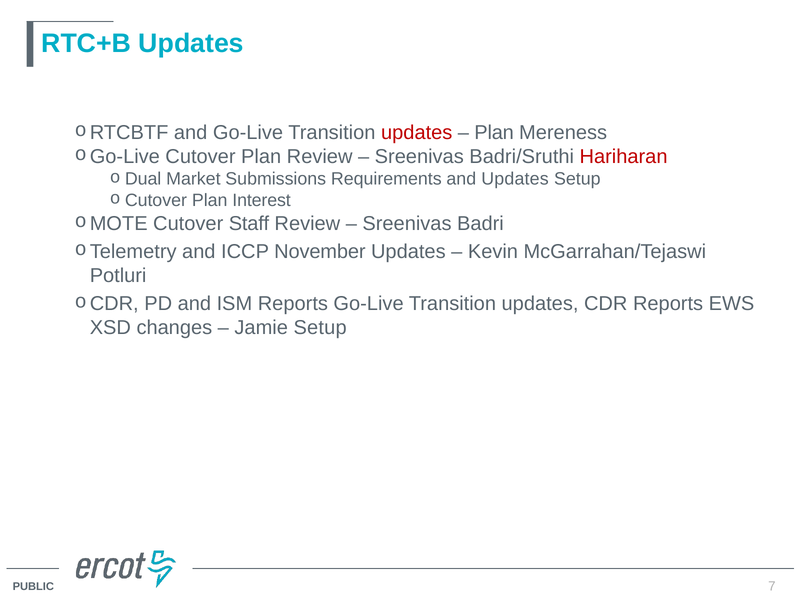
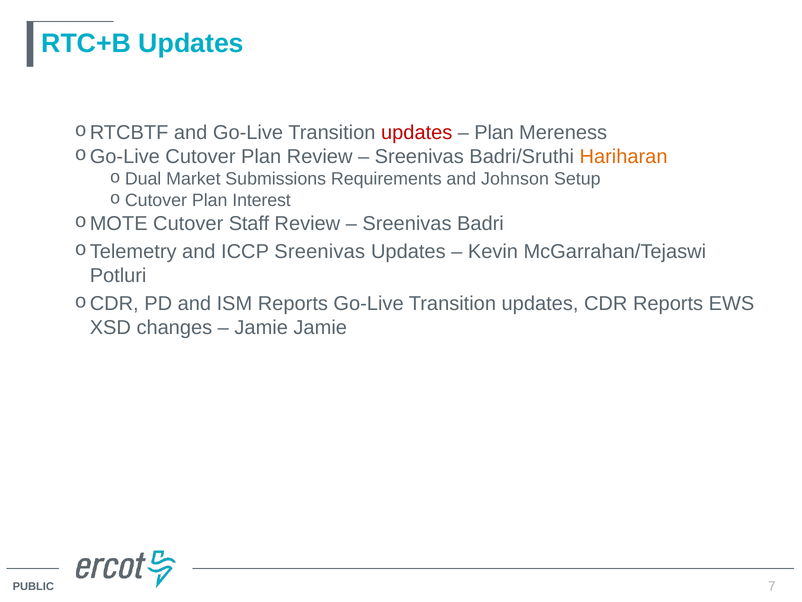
Hariharan colour: red -> orange (624, 156)
and Updates: Updates -> Johnson (515, 179)
ICCP November: November -> Sreenivas (320, 251)
Jamie Setup: Setup -> Jamie (320, 327)
